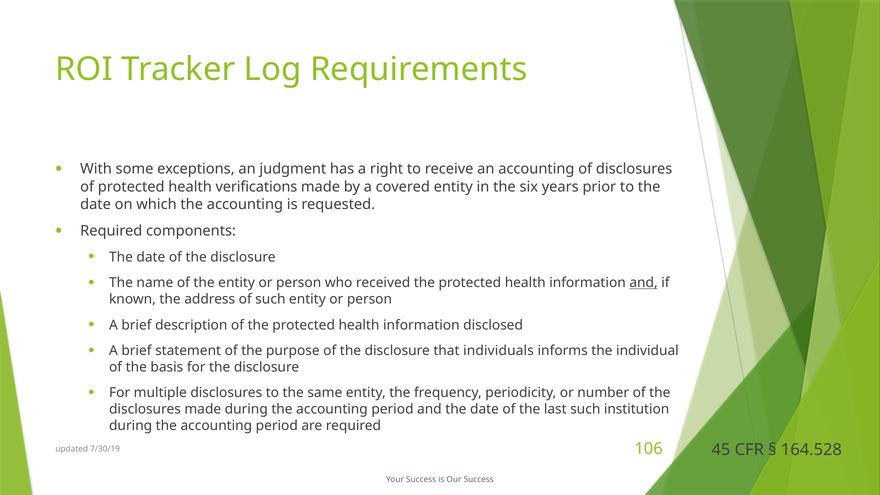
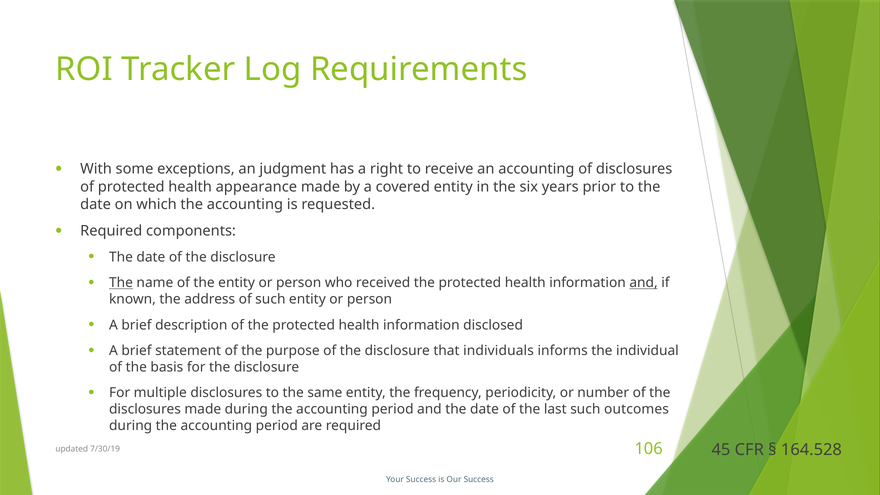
verifications: verifications -> appearance (256, 187)
The underline: none -> present (121, 283)
institution: institution -> outcomes (636, 409)
